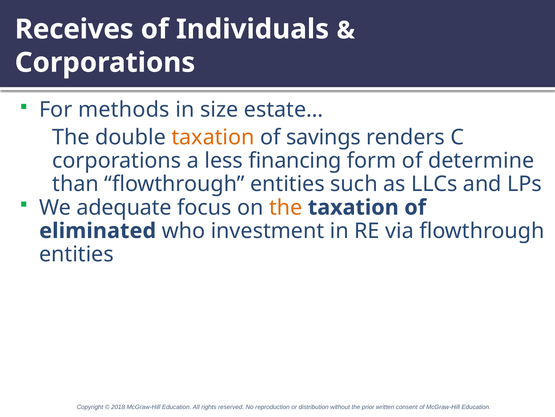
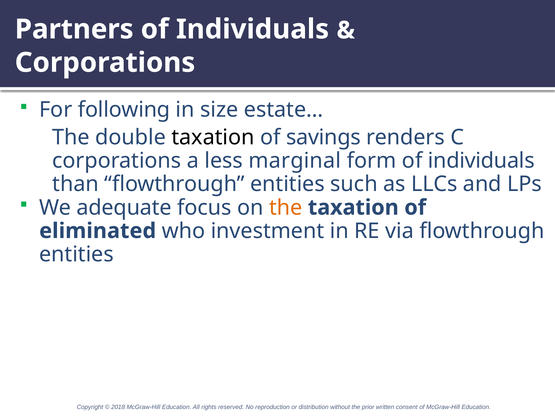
Receives: Receives -> Partners (74, 29)
methods: methods -> following (124, 110)
taxation colour: orange -> black (213, 137)
financing: financing -> marginal (295, 161)
form of determine: determine -> individuals (481, 161)
